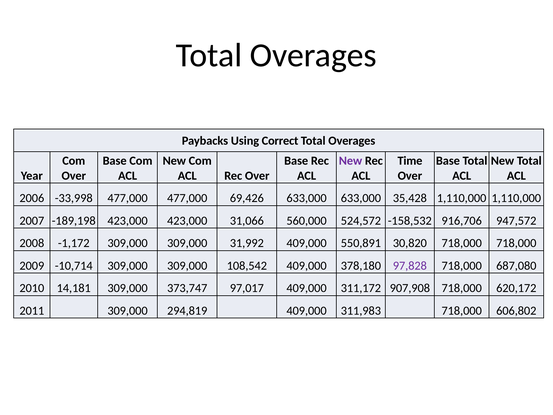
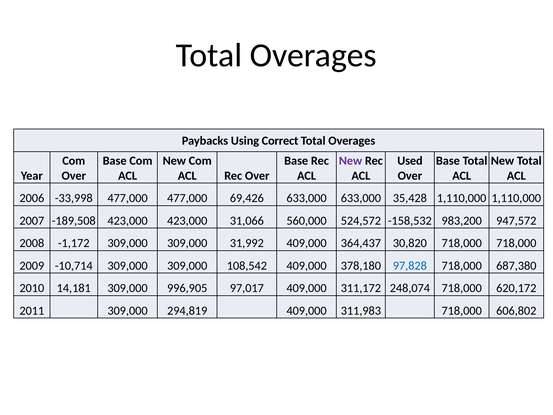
Time: Time -> Used (410, 161)
-189,198: -189,198 -> -189,508 (74, 221)
916,706: 916,706 -> 983,200 (462, 221)
550,891: 550,891 -> 364,437 (361, 243)
97,828 colour: purple -> blue (410, 266)
687,080: 687,080 -> 687,380 (516, 266)
373,747: 373,747 -> 996,905 (187, 288)
907,908: 907,908 -> 248,074 (410, 288)
